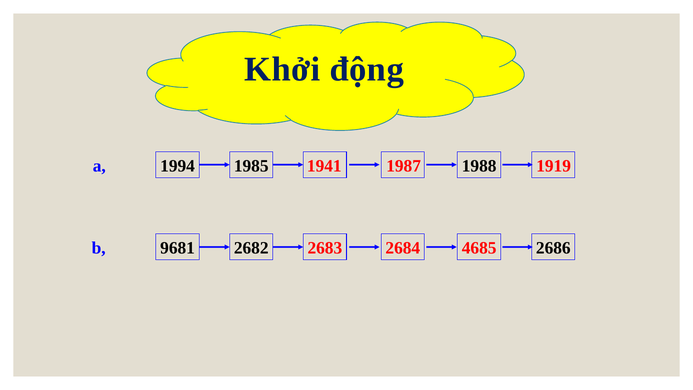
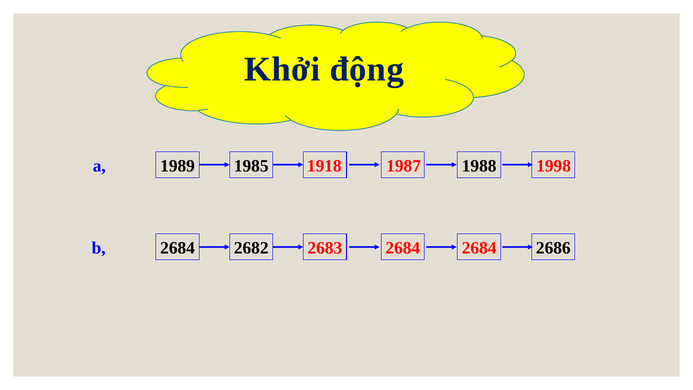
1994: 1994 -> 1989 (178, 166)
1941: 1941 -> 1918 (324, 166)
1919: 1919 -> 1998 (554, 166)
b 9681: 9681 -> 2684 (178, 248)
2684 4685: 4685 -> 2684 (479, 248)
